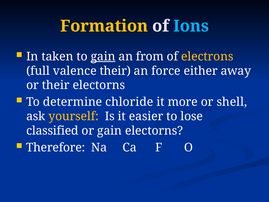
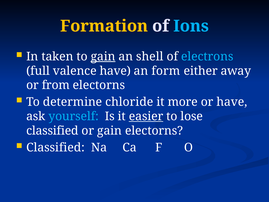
from: from -> shell (150, 56)
electrons colour: yellow -> light blue (207, 56)
valence their: their -> have (115, 71)
force: force -> form (166, 71)
or their: their -> from (56, 85)
or shell: shell -> have (232, 102)
yourself colour: yellow -> light blue (74, 116)
easier underline: none -> present (146, 116)
Therefore: Therefore -> Classified (56, 147)
